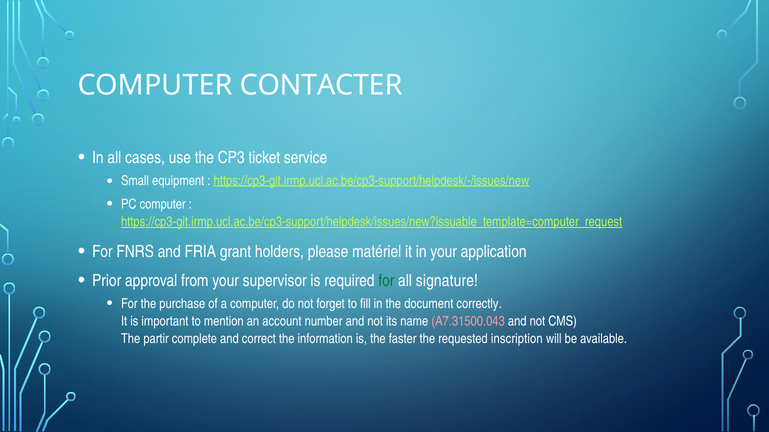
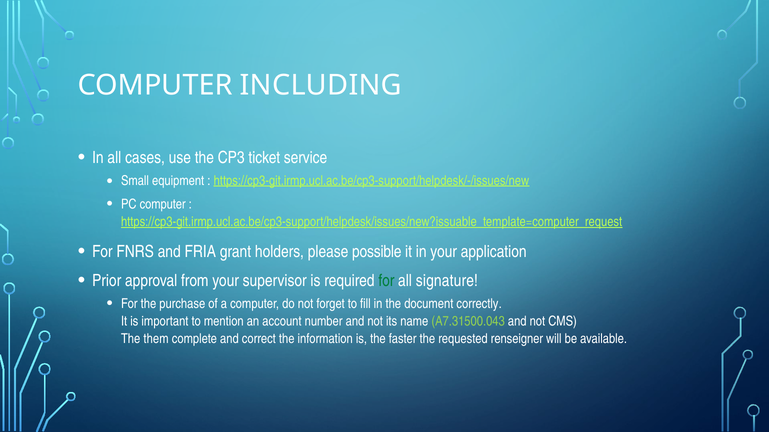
CONTACTER: CONTACTER -> INCLUDING (321, 85)
matériel: matériel -> possible (377, 252)
A7.31500.043 colour: pink -> light green (468, 322)
partir: partir -> them (156, 339)
inscription: inscription -> renseigner (517, 339)
